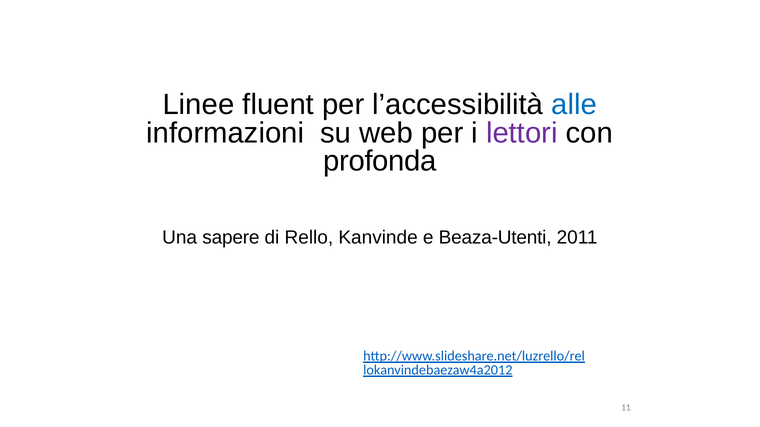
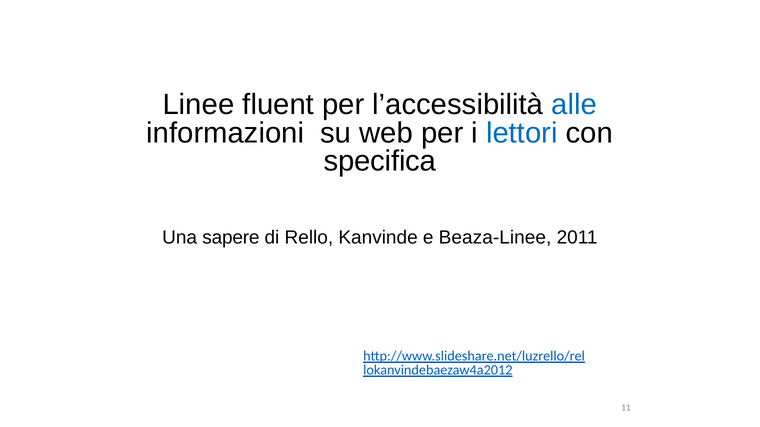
lettori colour: purple -> blue (522, 133)
profonda: profonda -> specifica (380, 161)
Beaza-Utenti: Beaza-Utenti -> Beaza-Linee (495, 238)
